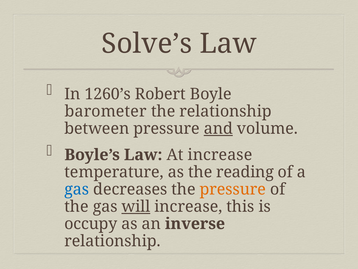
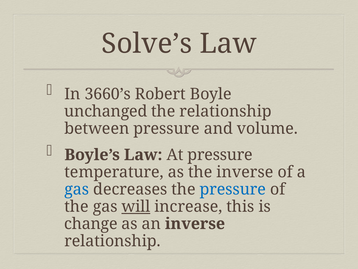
1260’s: 1260’s -> 3660’s (108, 94)
barometer: barometer -> unchanged (106, 111)
and underline: present -> none (218, 128)
At increase: increase -> pressure (220, 155)
the reading: reading -> inverse (245, 172)
pressure colour: orange -> blue (233, 189)
occupy: occupy -> change (91, 223)
